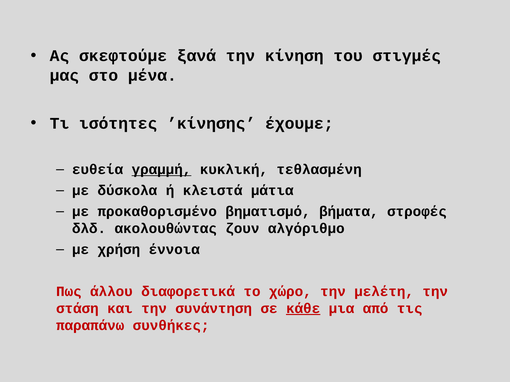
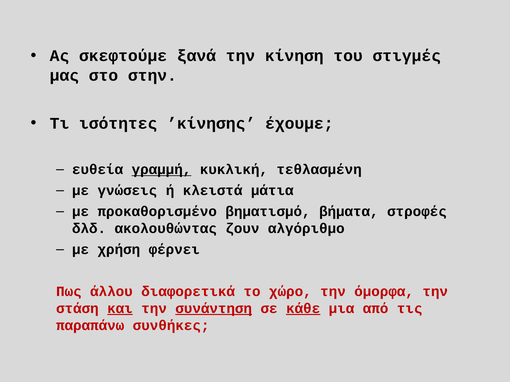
μένα: μένα -> στην (152, 76)
δύσκολα: δύσκολα -> γνώσεις (127, 191)
έννοια: έννοια -> φέρνει (174, 250)
μελέτη: μελέτη -> όμορφα (384, 292)
και underline: none -> present (120, 309)
συνάντηση underline: none -> present (214, 309)
